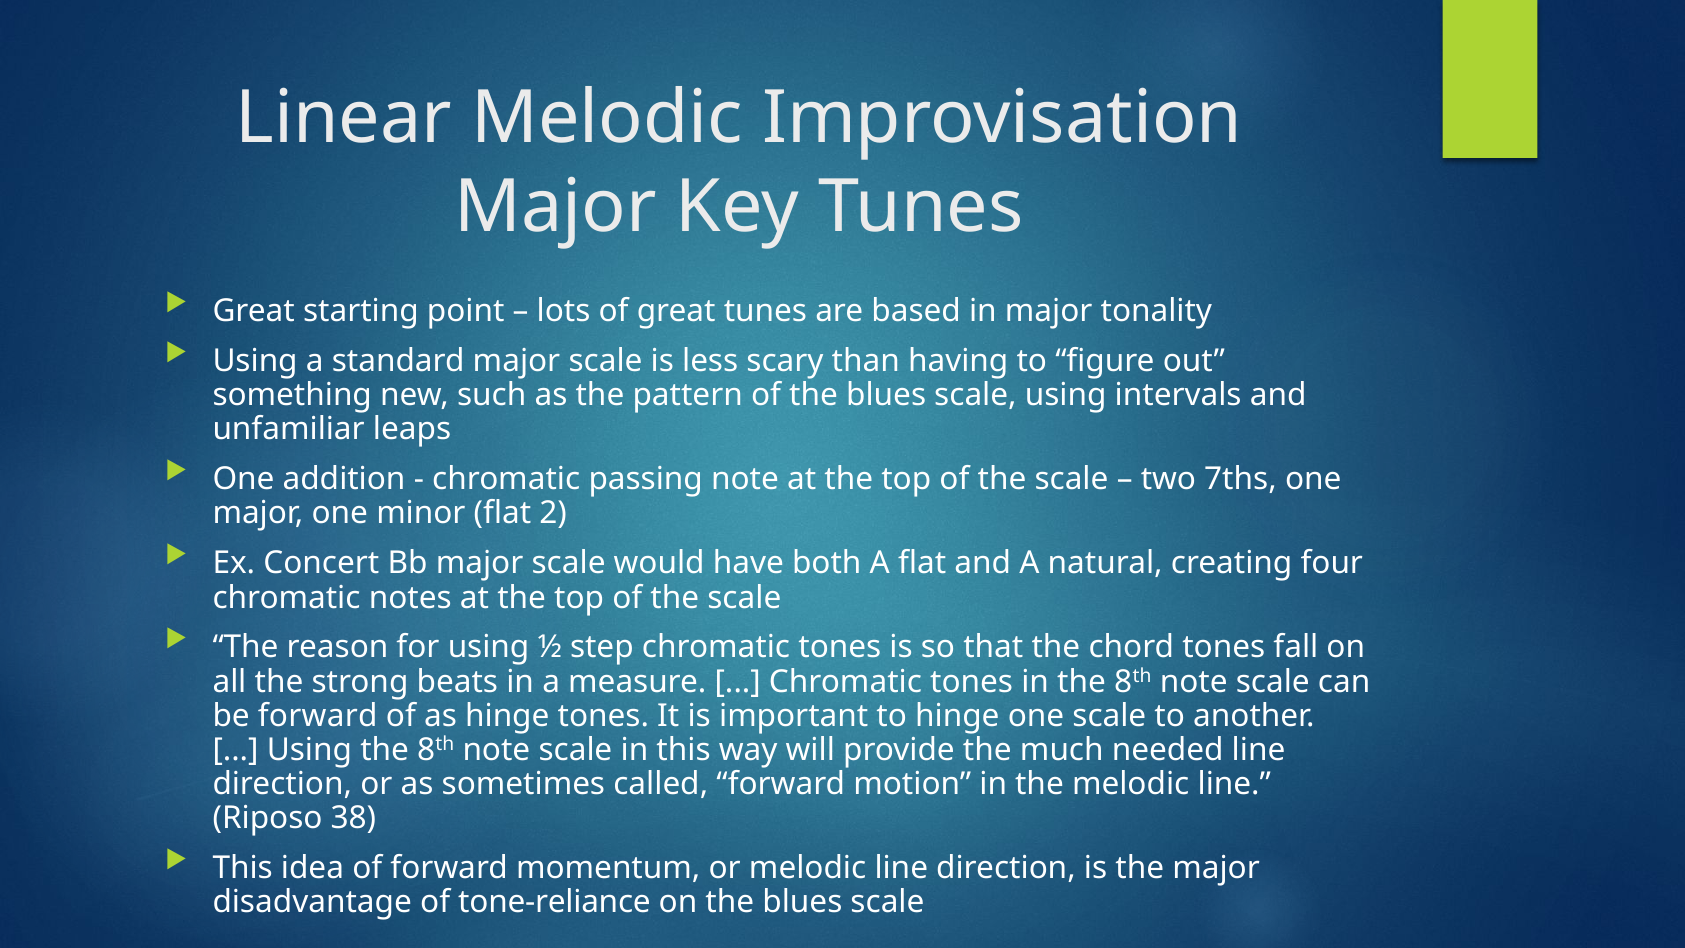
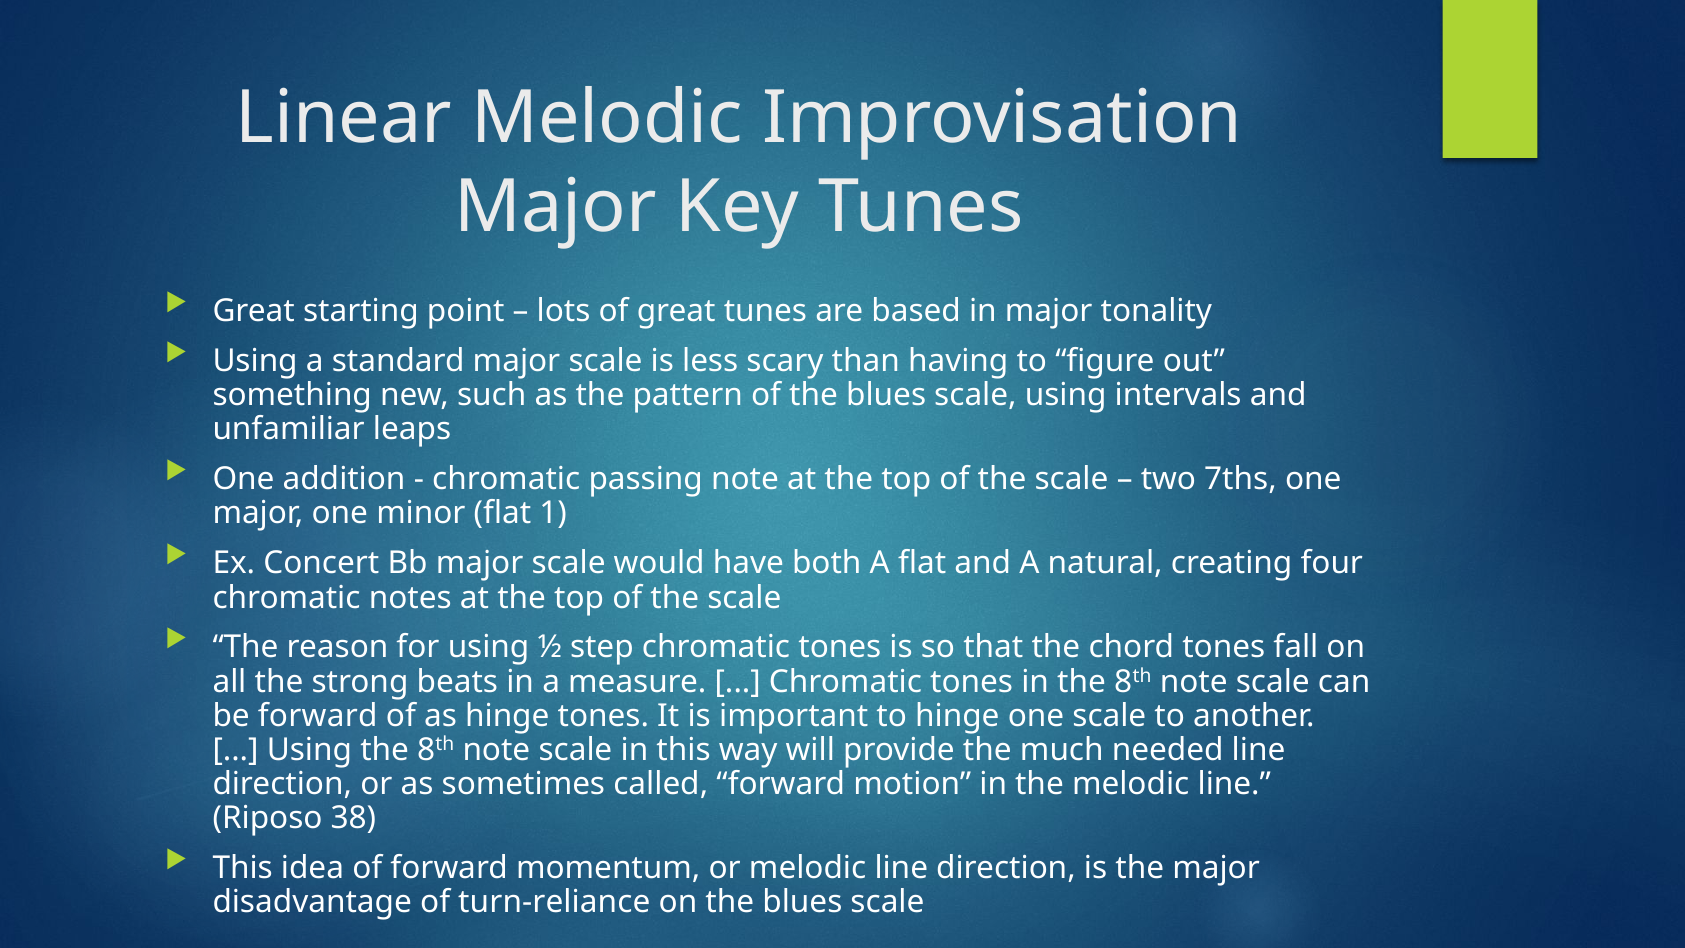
2: 2 -> 1 (553, 513)
tone-reliance: tone-reliance -> turn-reliance (554, 902)
